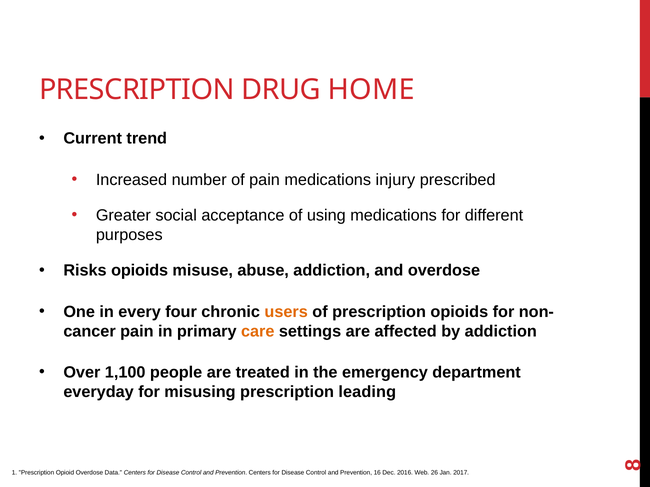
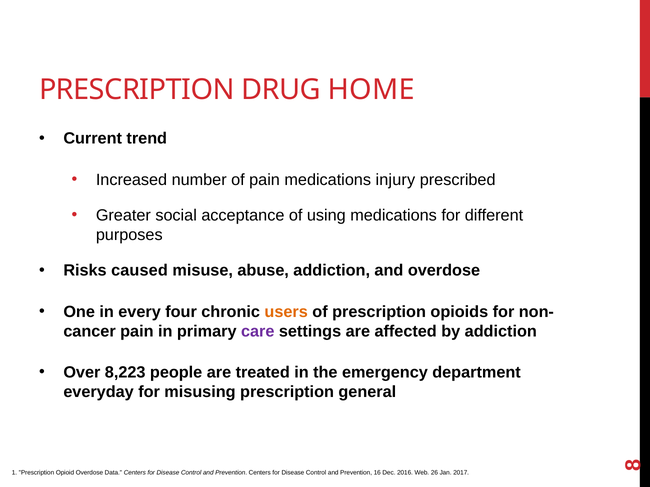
Risks opioids: opioids -> caused (139, 271)
care colour: orange -> purple (258, 332)
1,100: 1,100 -> 8,223 (125, 373)
leading: leading -> general (367, 392)
